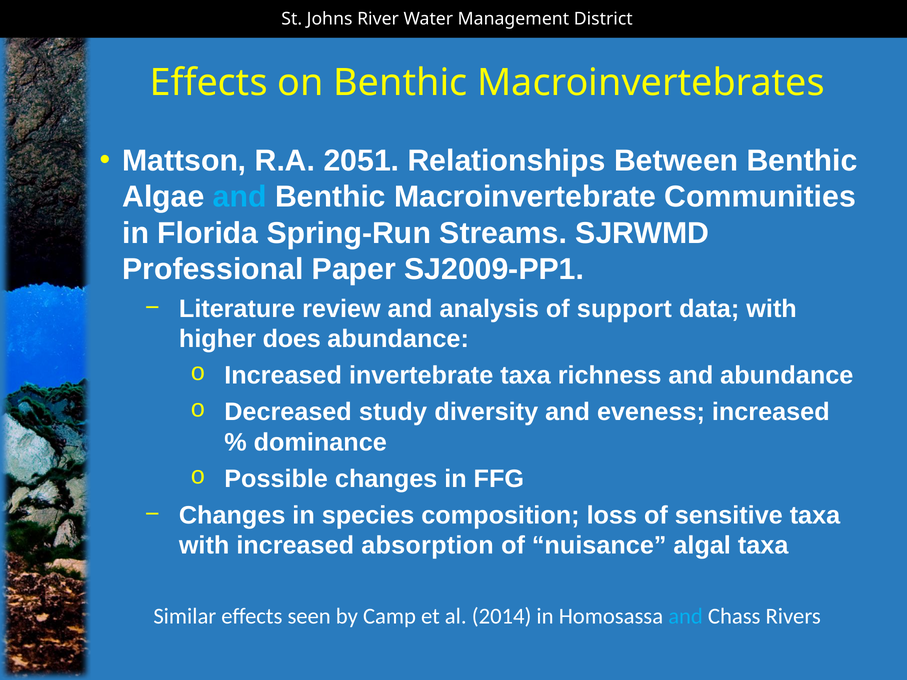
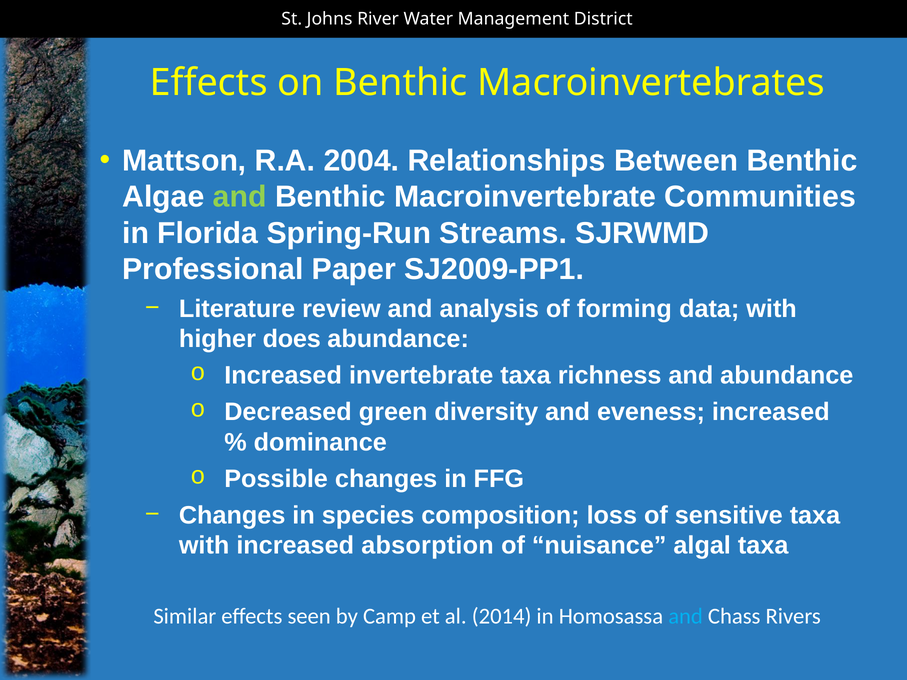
2051: 2051 -> 2004 (361, 161)
and colour: light blue -> light green (240, 197)
support: support -> forming (624, 309)
study: study -> green (393, 412)
